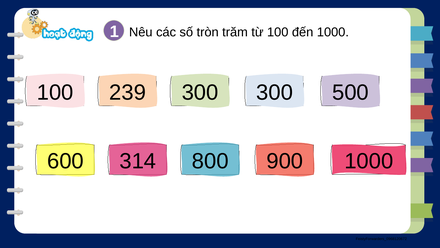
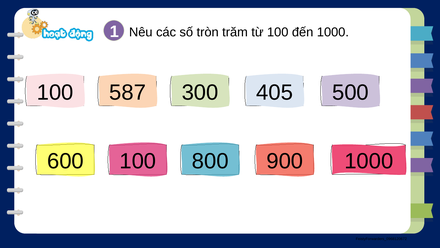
239: 239 -> 587 (128, 92)
300 300: 300 -> 405 (275, 92)
600 314: 314 -> 100 (138, 161)
